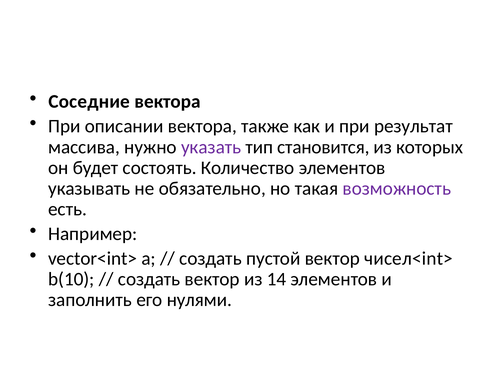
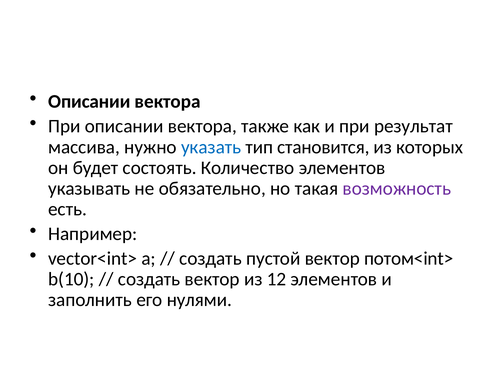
Соседние: Соседние -> Описании (89, 102)
указать colour: purple -> blue (211, 147)
чисел<int>: чисел<int> -> потом<int> (409, 259)
14: 14 -> 12 (277, 280)
